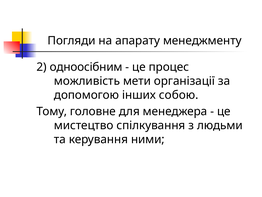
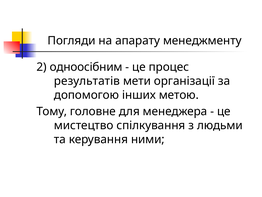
можливість: можливість -> результатів (87, 81)
собою: собою -> метою (179, 95)
